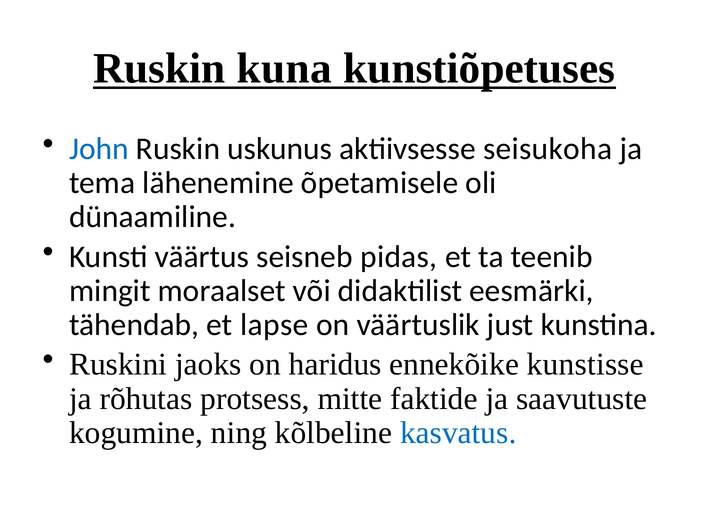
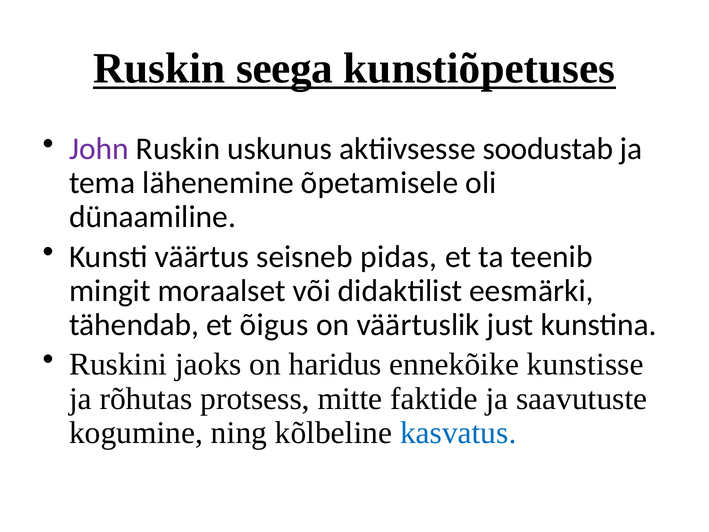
kuna: kuna -> seega (285, 69)
John colour: blue -> purple (99, 149)
seisukoha: seisukoha -> soodustab (548, 149)
lapse: lapse -> õigus (274, 325)
